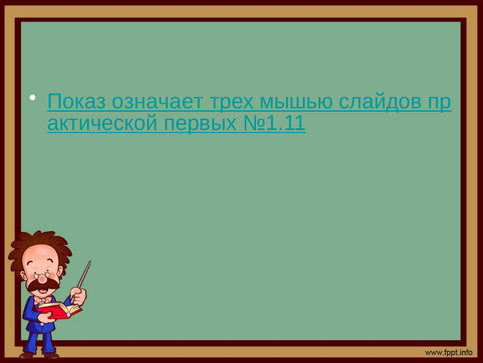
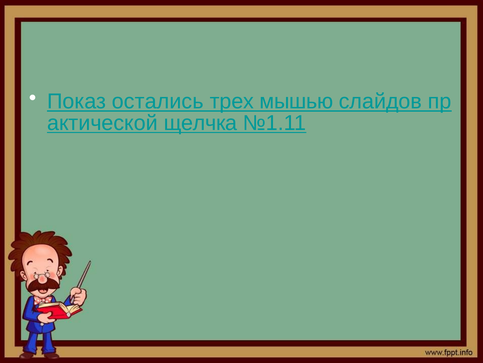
означает: означает -> остались (158, 101)
первых: первых -> щелчка (200, 123)
